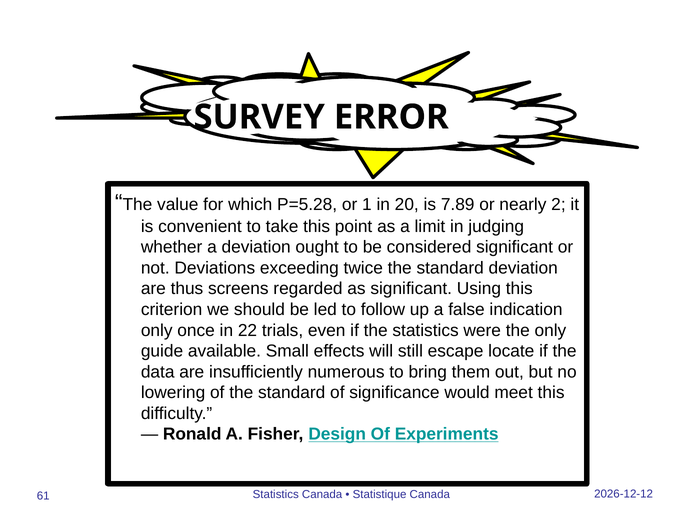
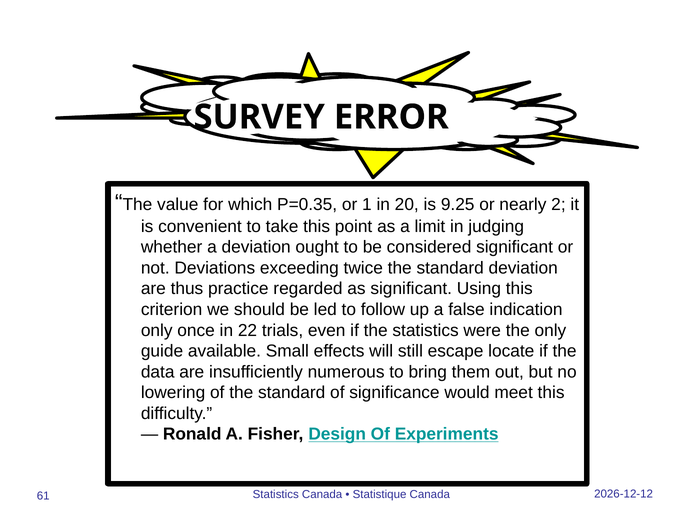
P=5.28: P=5.28 -> P=0.35 (307, 205)
7.89: 7.89 -> 9.25 (458, 205)
screens: screens -> practice (238, 289)
